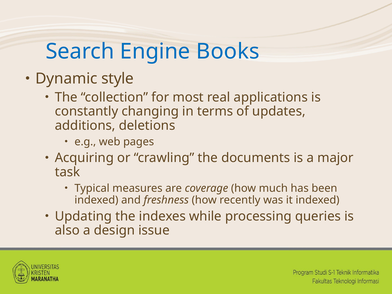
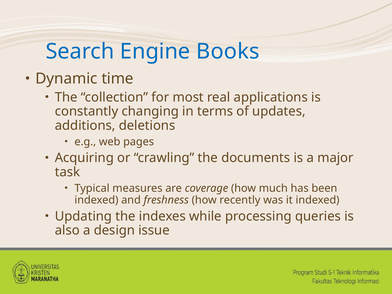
style: style -> time (118, 79)
